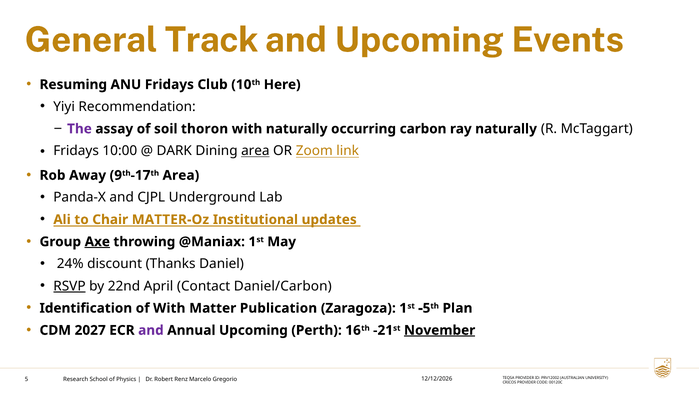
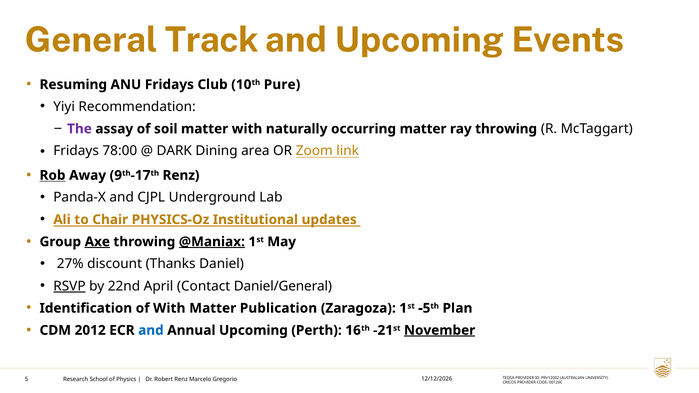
Here: Here -> Pure (282, 85)
soil thoron: thoron -> matter (205, 129)
occurring carbon: carbon -> matter (423, 129)
ray naturally: naturally -> throwing (506, 129)
10:00: 10:00 -> 78:00 (120, 151)
area underline: present -> none (255, 151)
Rob underline: none -> present (53, 175)
9th-17th Area: Area -> Renz (181, 175)
MATTER-Oz: MATTER-Oz -> PHYSICS-Oz (171, 220)
@Maniax underline: none -> present (212, 242)
24%: 24% -> 27% (70, 264)
Daniel/Carbon: Daniel/Carbon -> Daniel/General (283, 286)
2027: 2027 -> 2012 (90, 330)
and colour: purple -> blue (151, 330)
